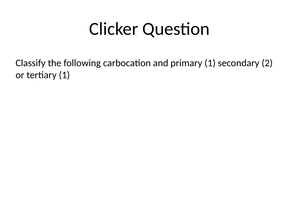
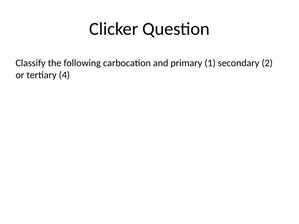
tertiary 1: 1 -> 4 (64, 75)
